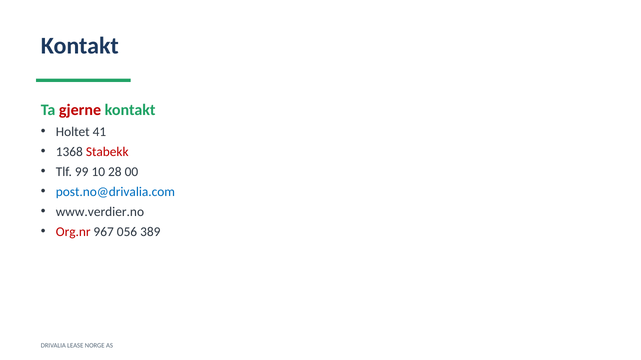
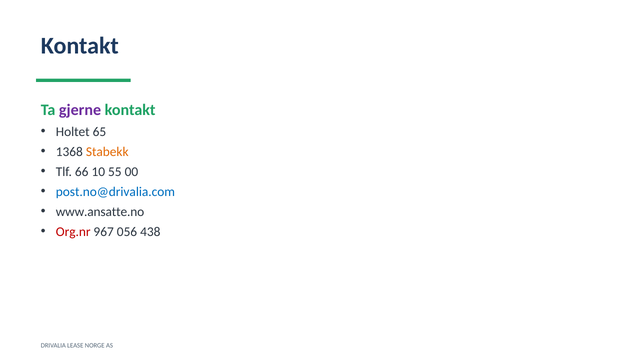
gjerne colour: red -> purple (80, 110)
41: 41 -> 65 (99, 132)
Stabekk colour: red -> orange (107, 152)
99: 99 -> 66 (82, 172)
28: 28 -> 55 (115, 172)
www.verdier.no: www.verdier.no -> www.ansatte.no (100, 212)
389: 389 -> 438 (150, 232)
